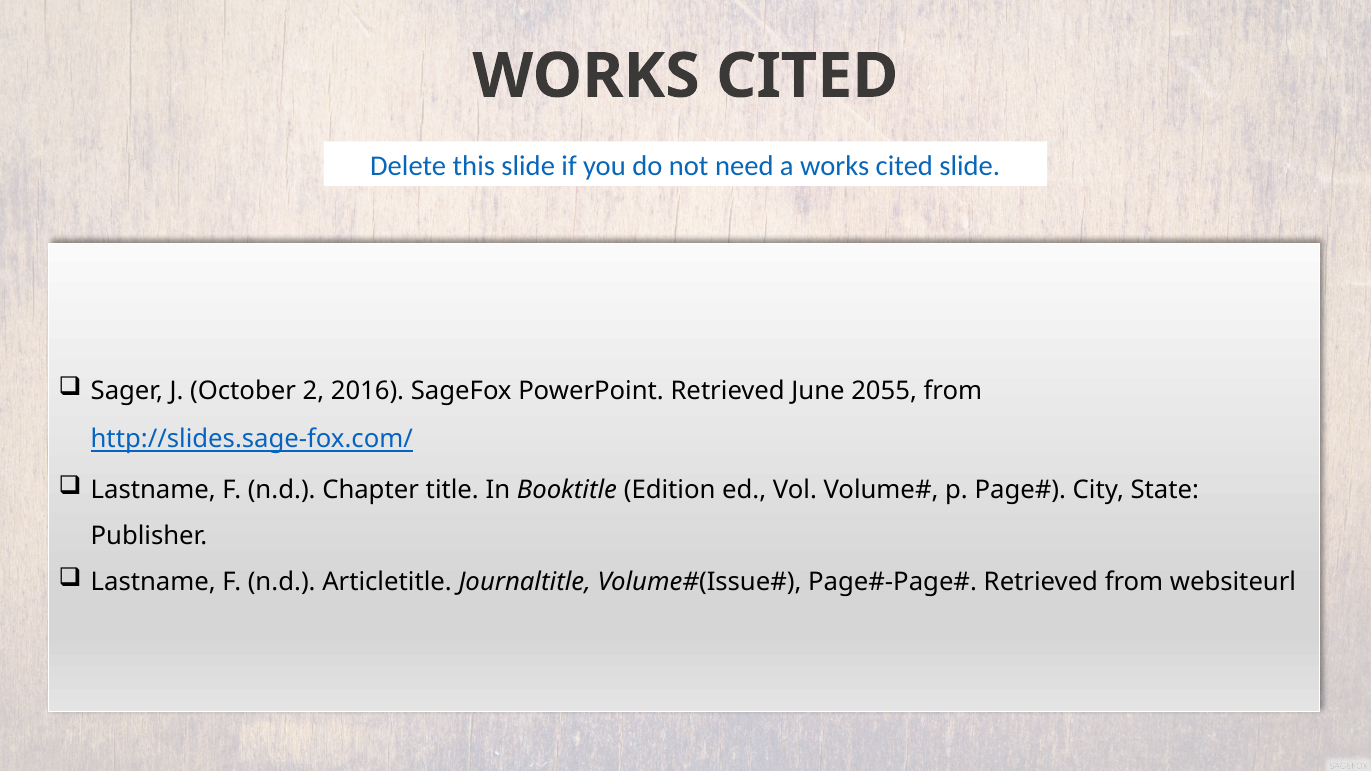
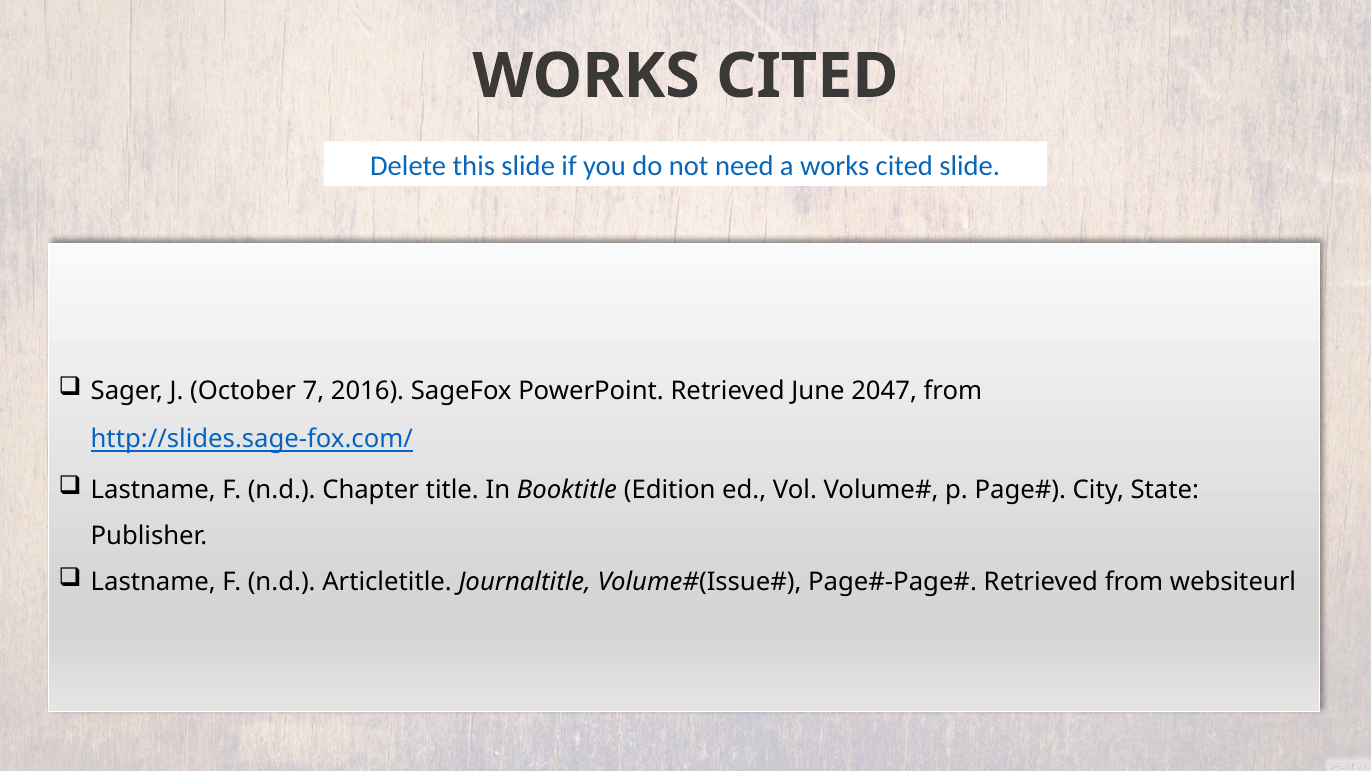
2: 2 -> 7 (313, 391)
2055: 2055 -> 2047 (884, 391)
